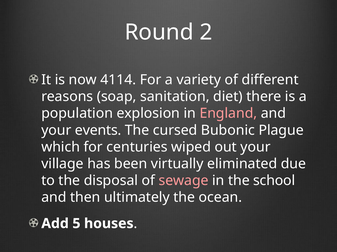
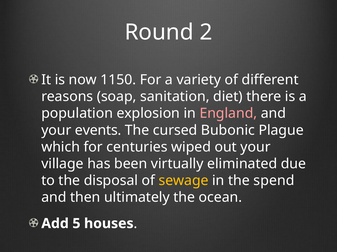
4114: 4114 -> 1150 (118, 80)
sewage colour: pink -> yellow (184, 181)
school: school -> spend (274, 181)
